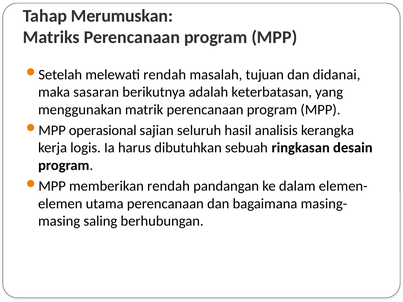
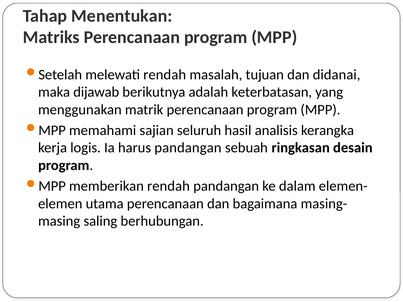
Merumuskan: Merumuskan -> Menentukan (122, 16)
sasaran: sasaran -> dijawab (96, 92)
operasional: operasional -> memahami (103, 130)
harus dibutuhkan: dibutuhkan -> pandangan (188, 148)
